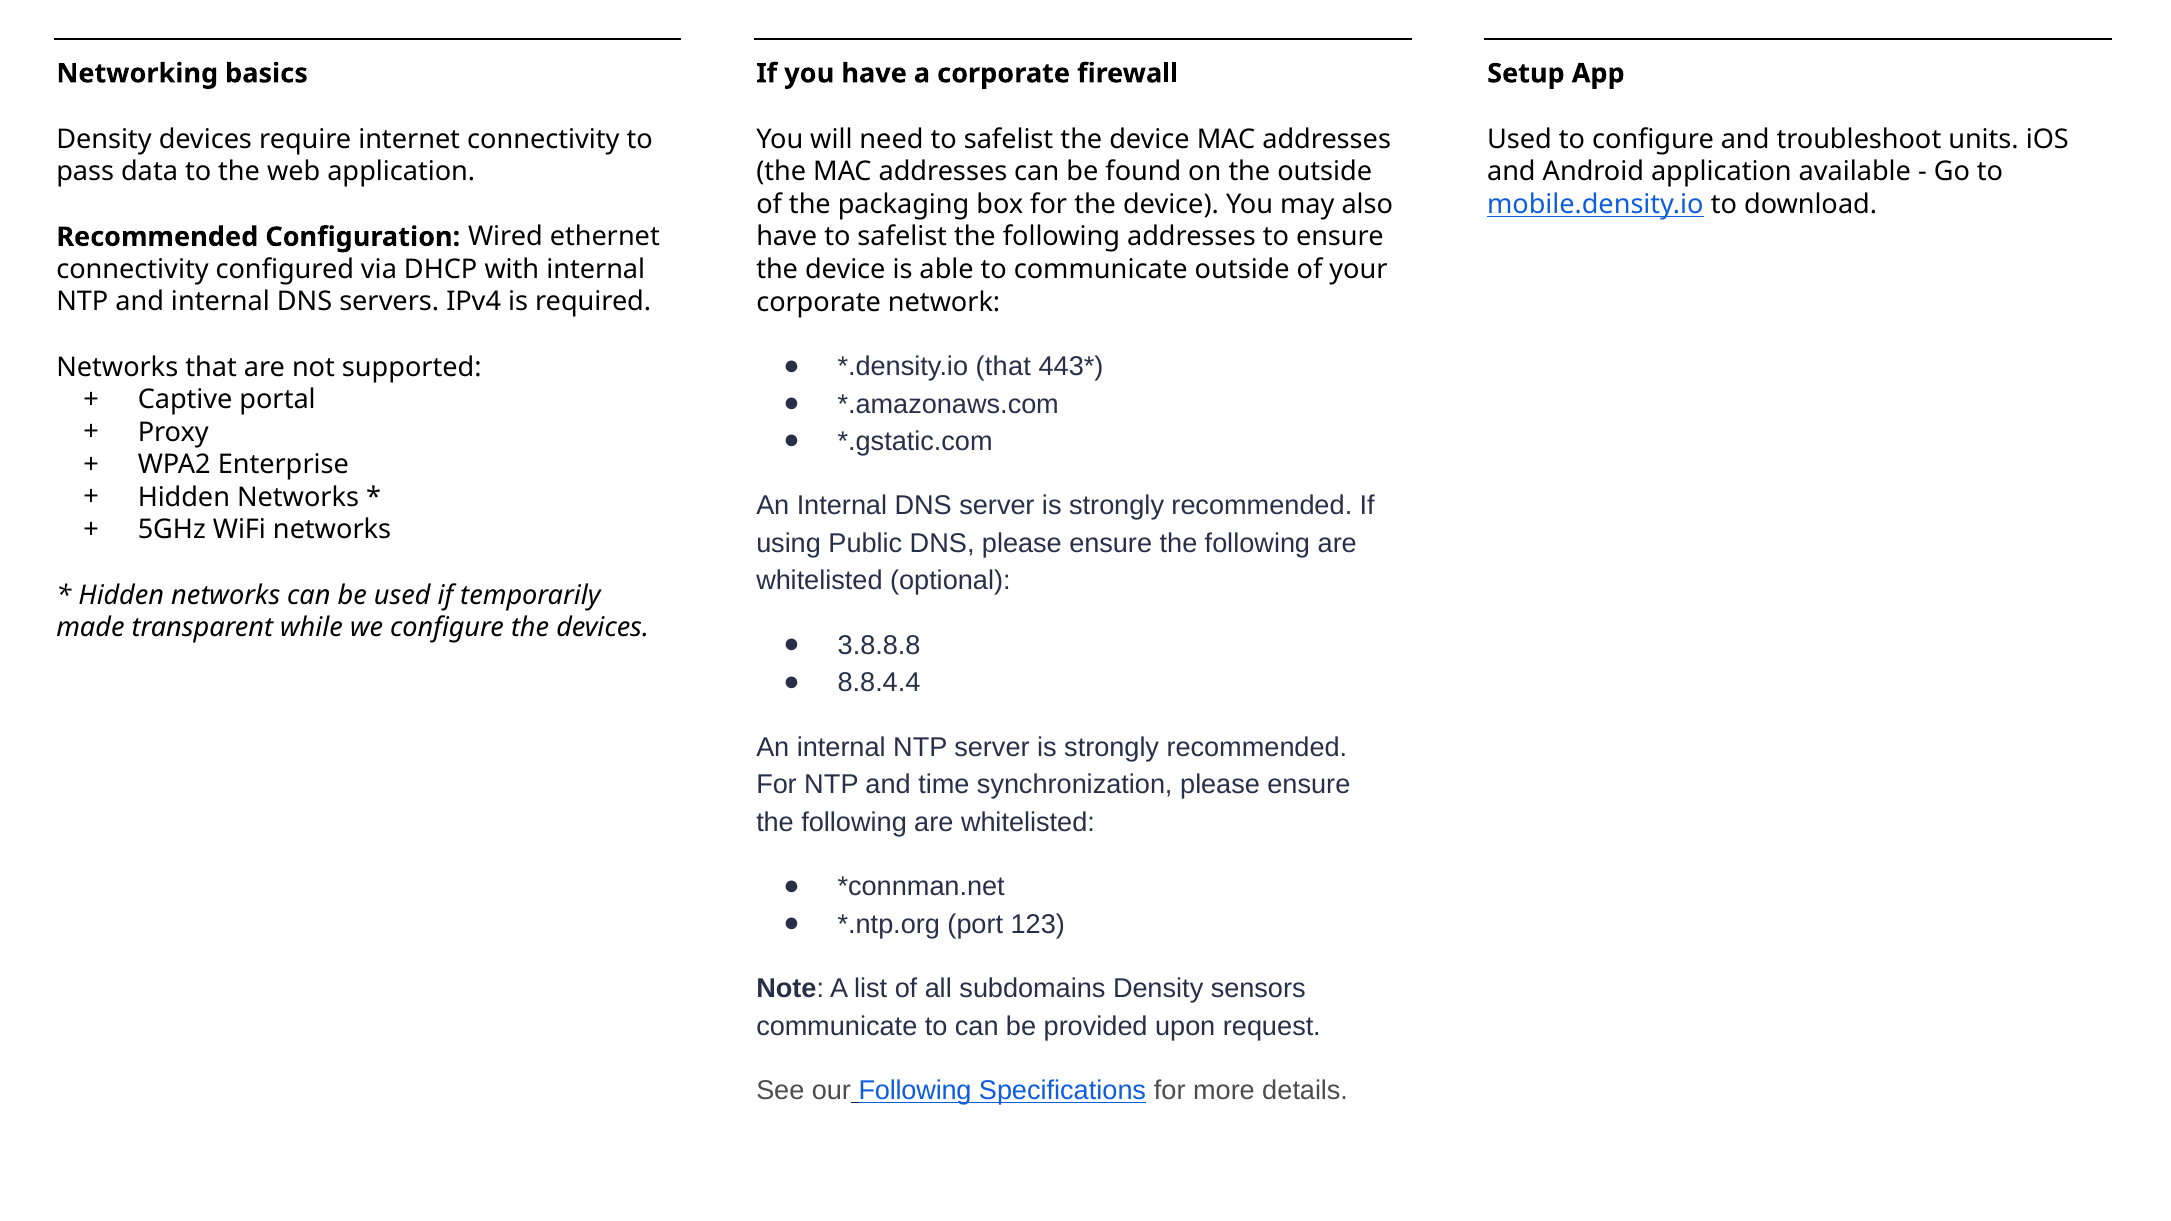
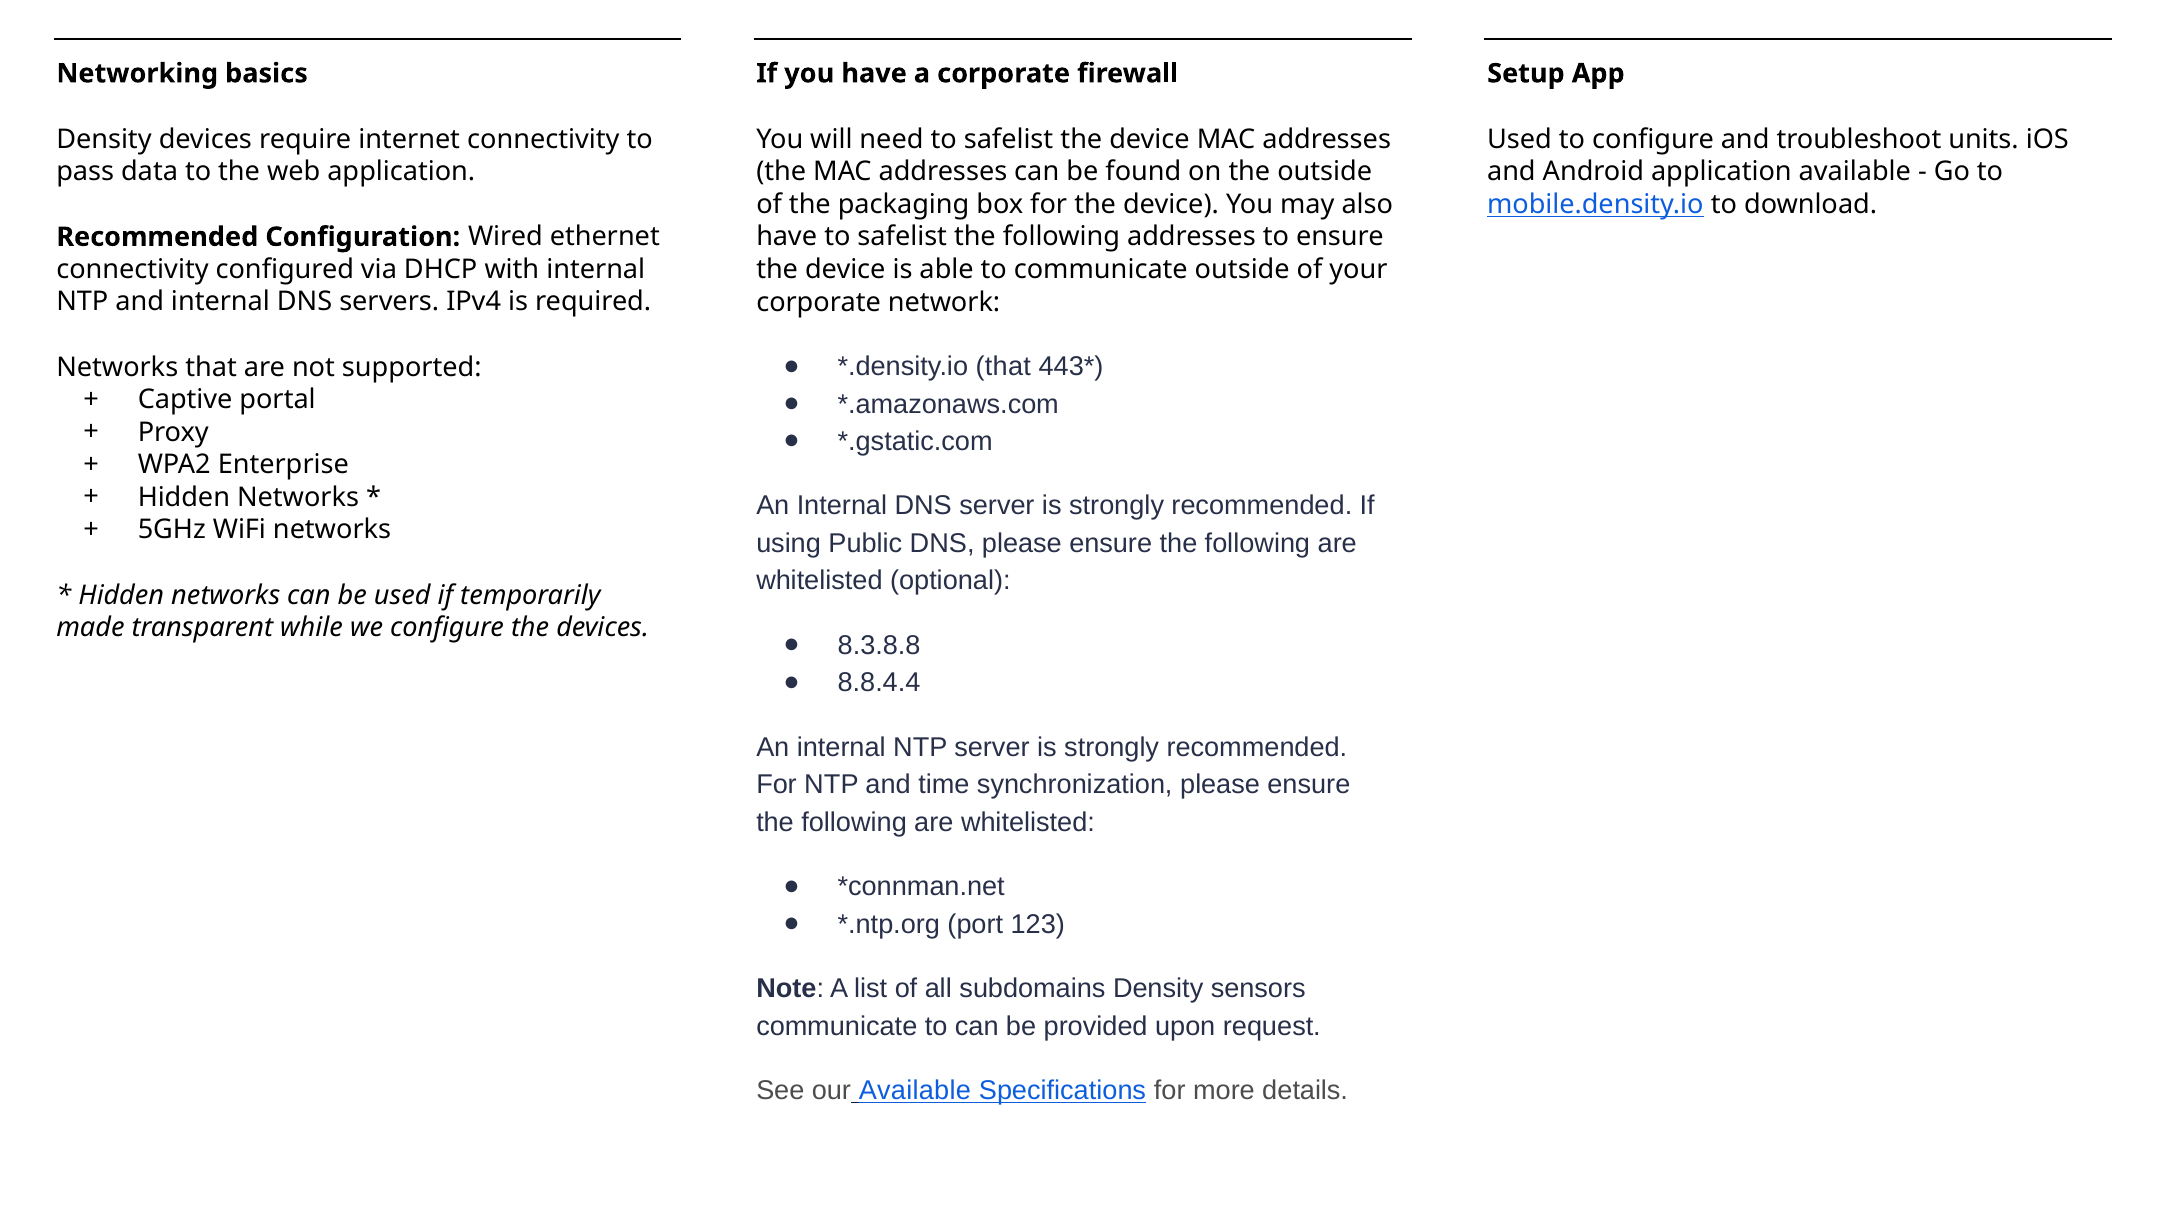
3.8.8.8: 3.8.8.8 -> 8.3.8.8 (879, 646)
our Following: Following -> Available (915, 1091)
